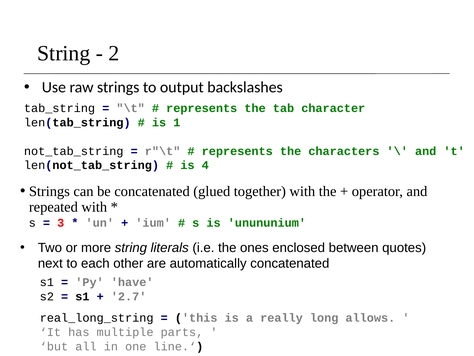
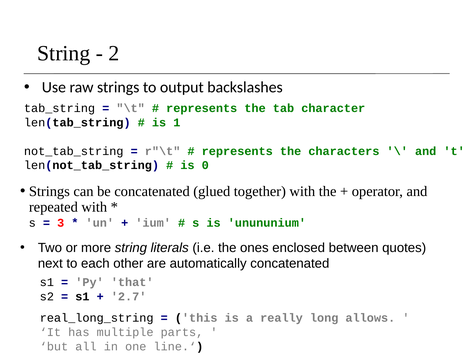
4: 4 -> 0 (205, 165)
have: have -> that (132, 282)
